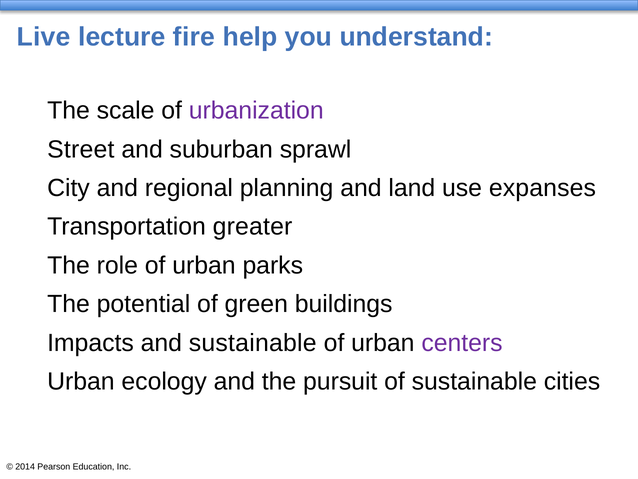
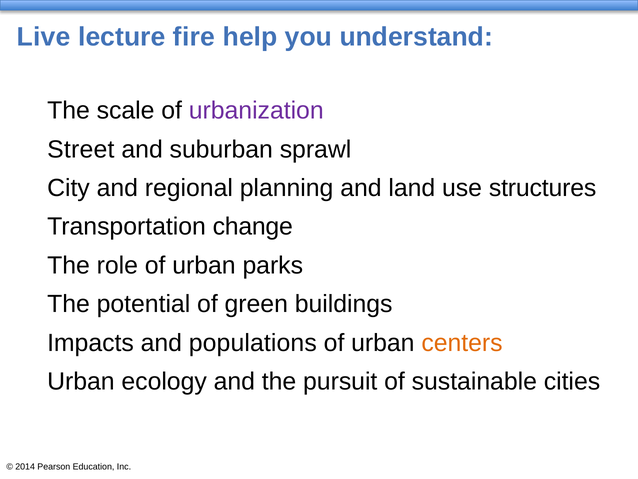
expanses: expanses -> structures (543, 188)
greater: greater -> change (253, 227)
and sustainable: sustainable -> populations (253, 343)
centers colour: purple -> orange (462, 343)
